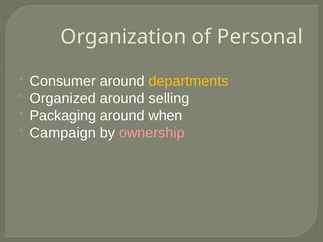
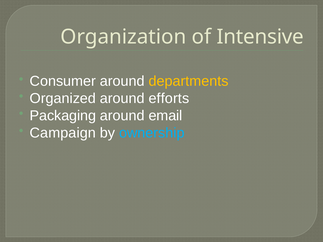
Personal: Personal -> Intensive (260, 37)
selling: selling -> efforts (169, 98)
when: when -> email (165, 116)
ownership colour: pink -> light blue (152, 133)
